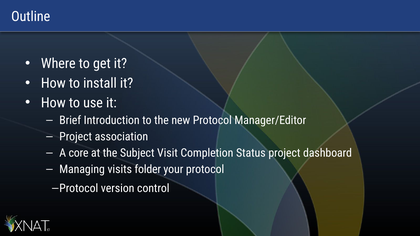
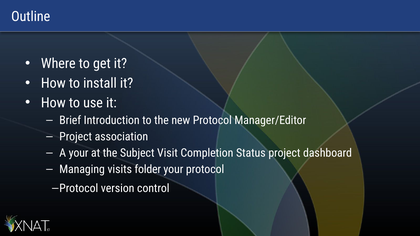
A core: core -> your (79, 153)
